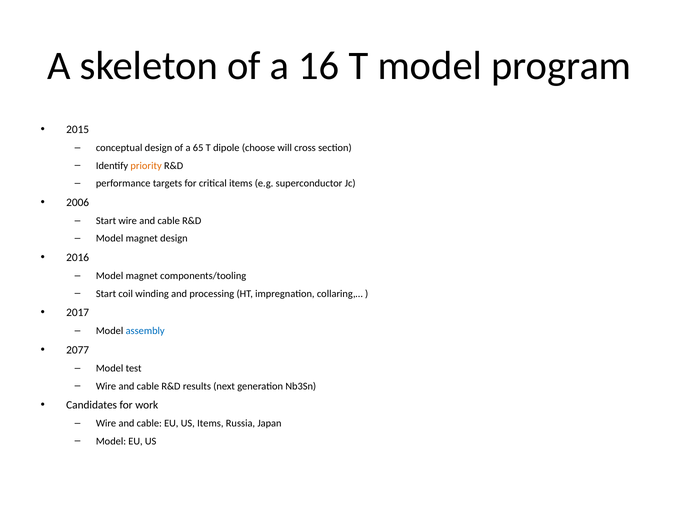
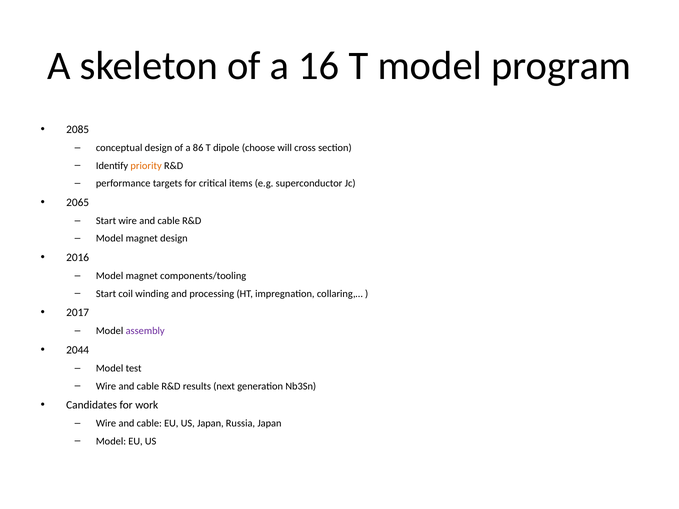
2015: 2015 -> 2085 (78, 130)
65: 65 -> 86 (198, 148)
2006: 2006 -> 2065 (78, 203)
assembly colour: blue -> purple (145, 331)
2077: 2077 -> 2044 (78, 350)
US Items: Items -> Japan (210, 424)
